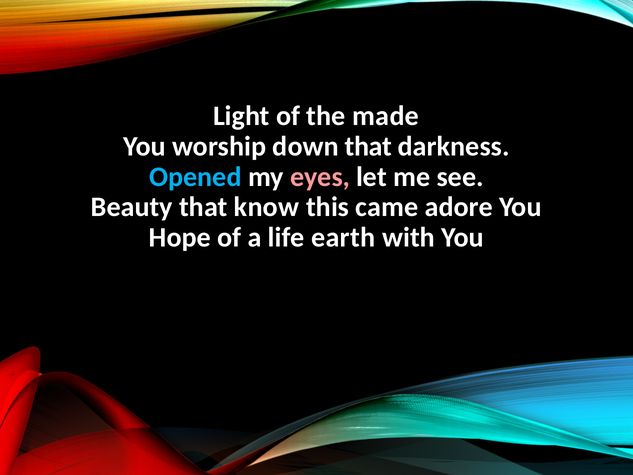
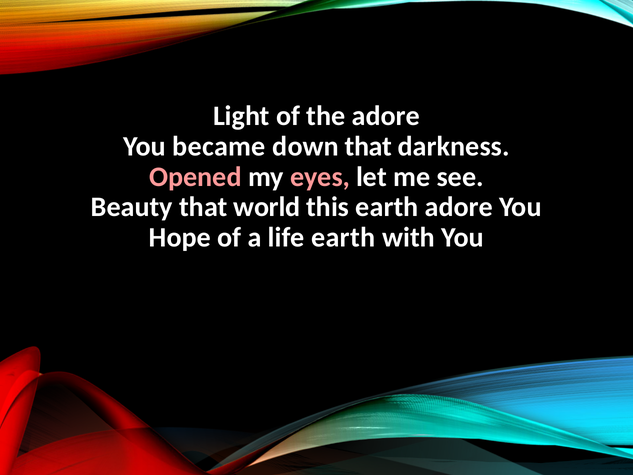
the made: made -> adore (386, 116)
worship: worship -> became (219, 146)
Opened colour: light blue -> pink (195, 177)
know: know -> world (267, 207)
this came: came -> earth (387, 207)
